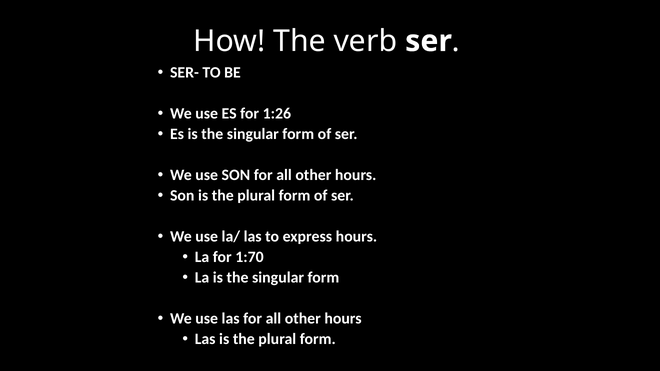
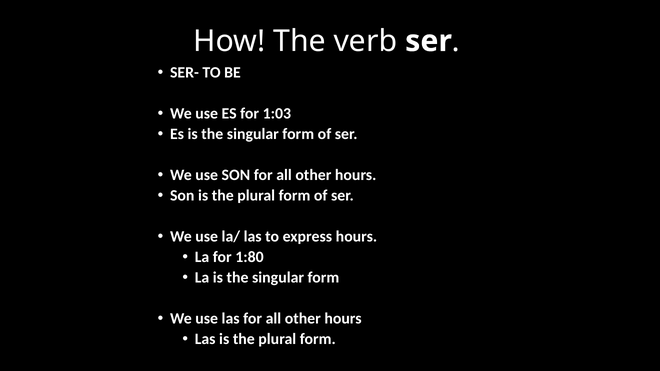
1:26: 1:26 -> 1:03 (277, 114)
1:70: 1:70 -> 1:80 (249, 257)
